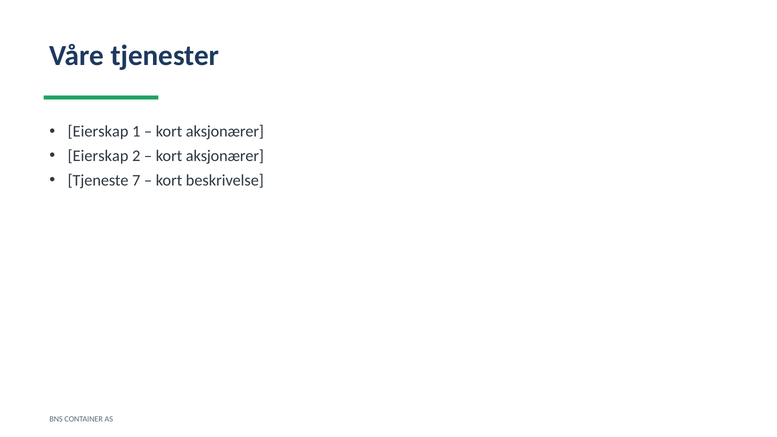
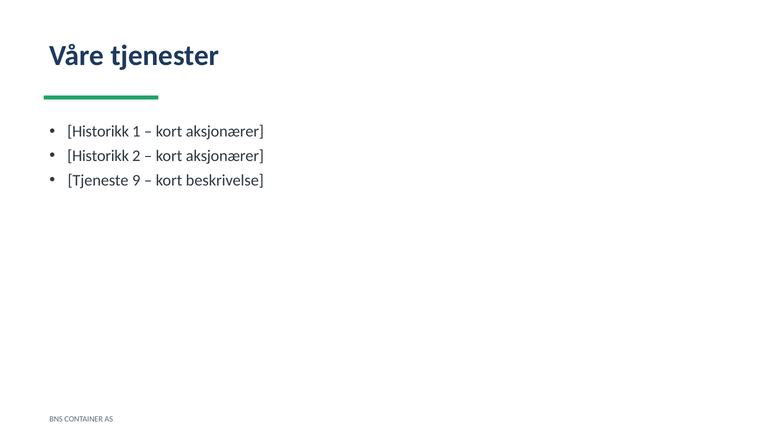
Eierskap: Eierskap -> Historikk (98, 132)
Eierskap: Eierskap -> Historikk (98, 156)
7: 7 -> 9 (136, 180)
